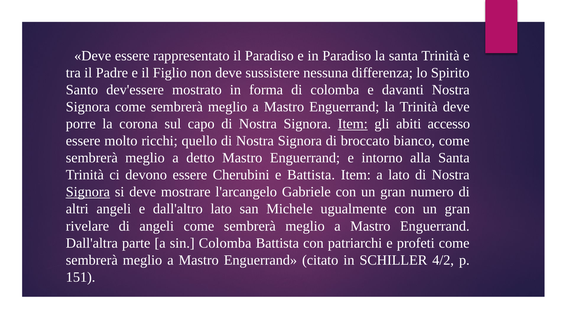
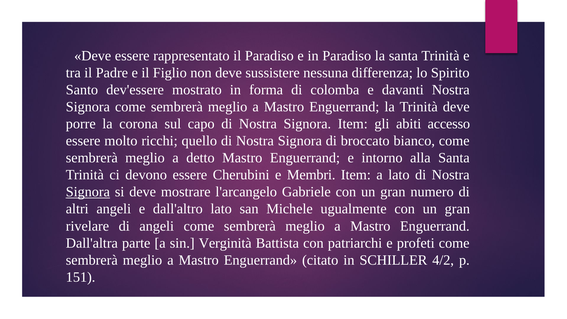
Item underline: present -> none (353, 124)
e Battista: Battista -> Membri (311, 175)
sin Colomba: Colomba -> Verginità (225, 243)
